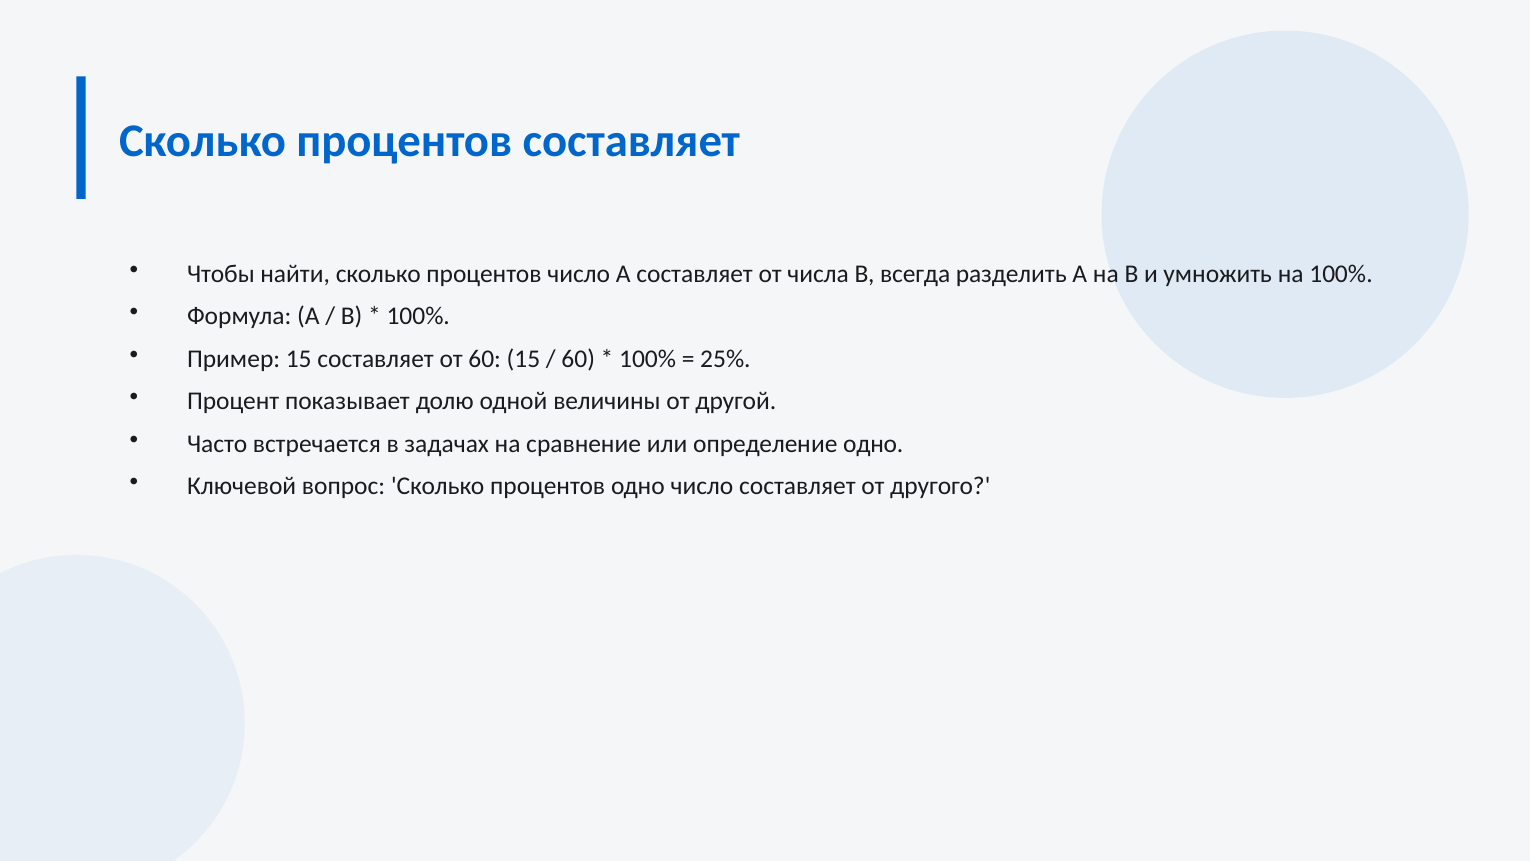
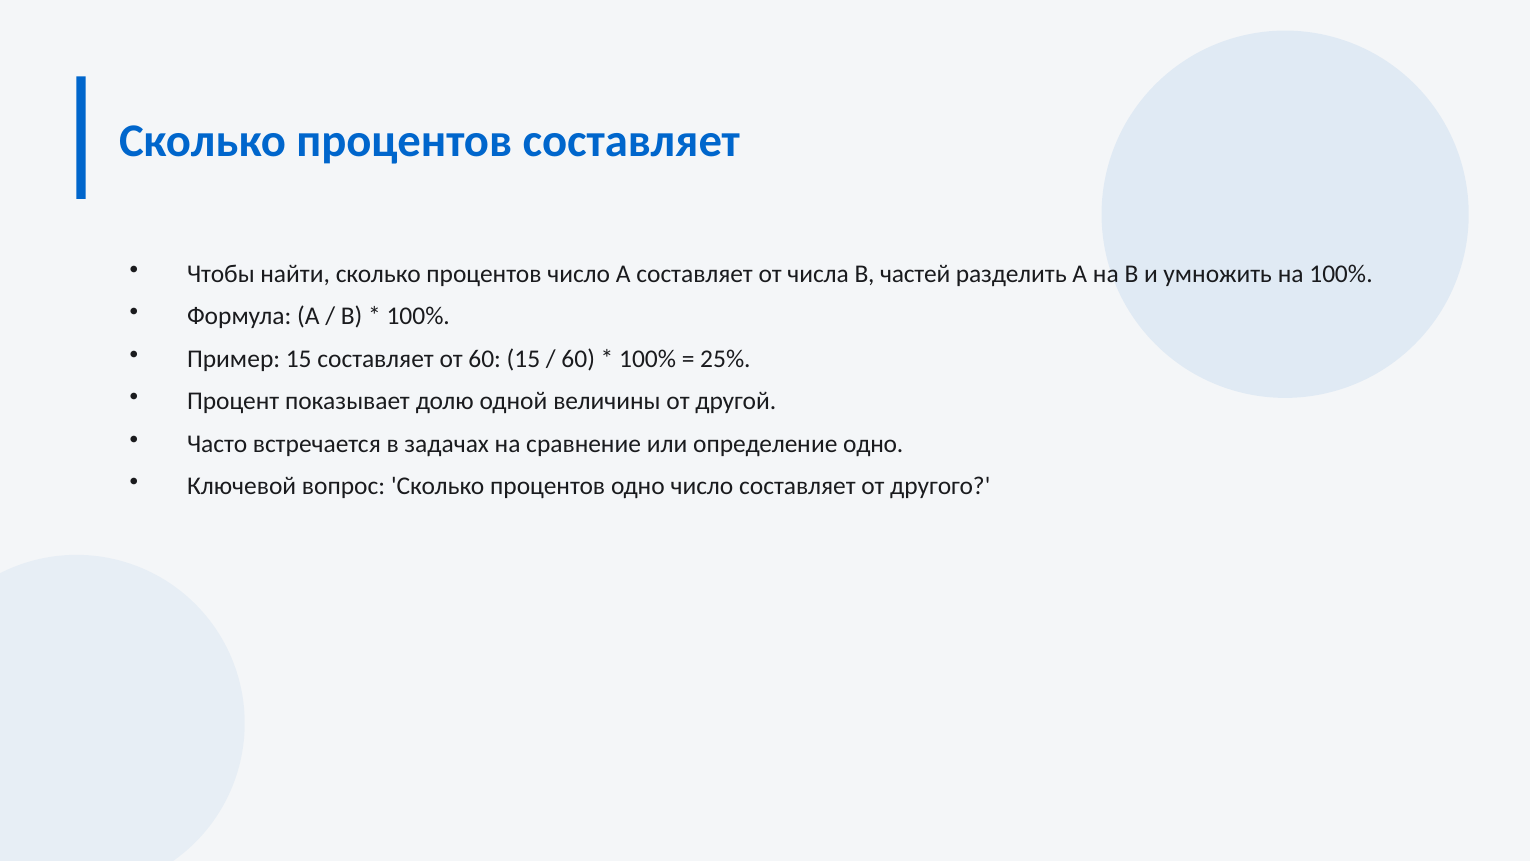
всегда: всегда -> частей (915, 274)
